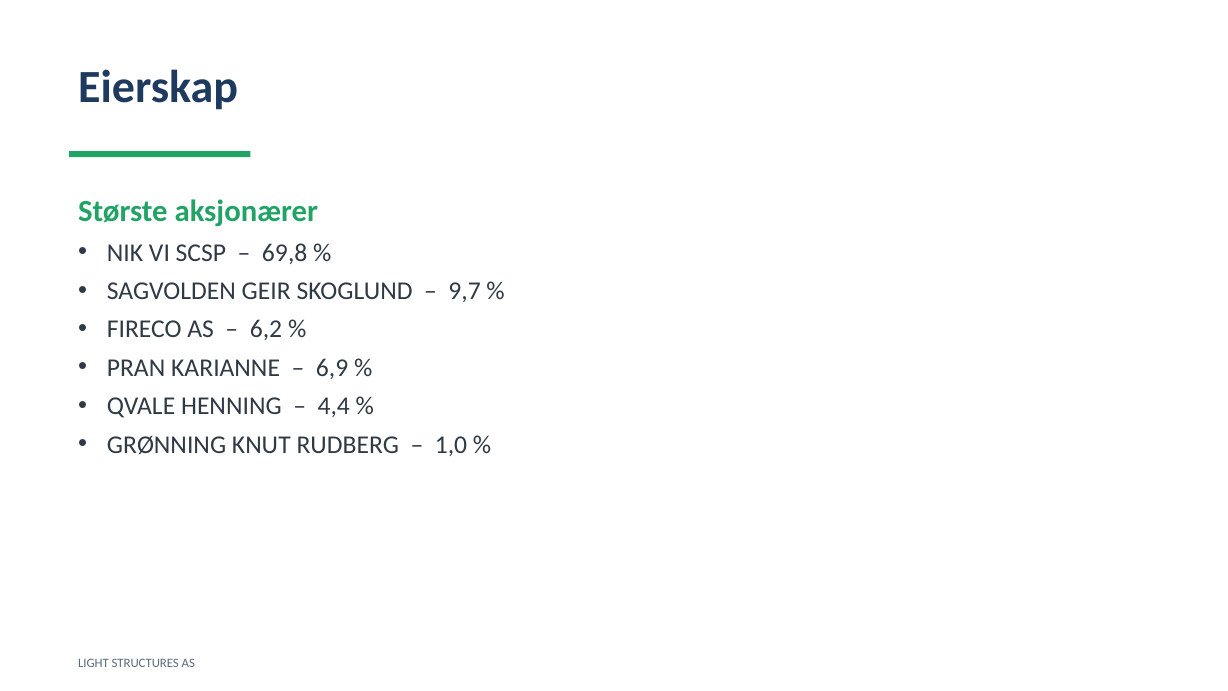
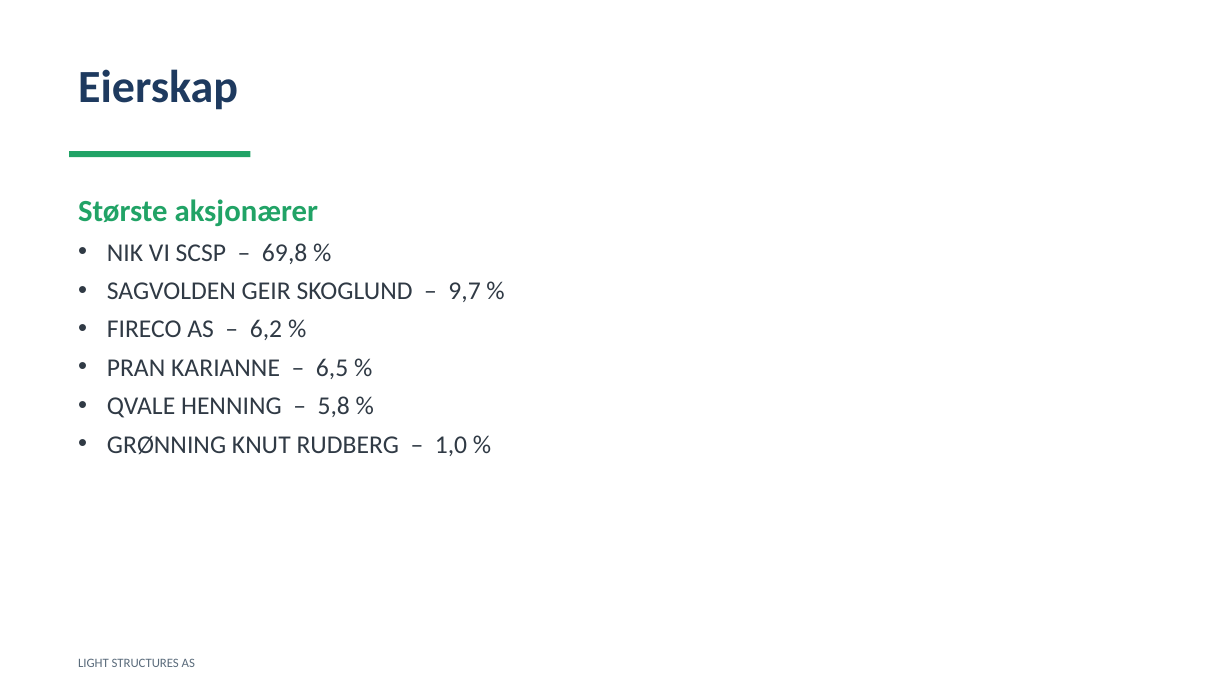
6,9: 6,9 -> 6,5 (332, 368)
4,4: 4,4 -> 5,8 (334, 406)
